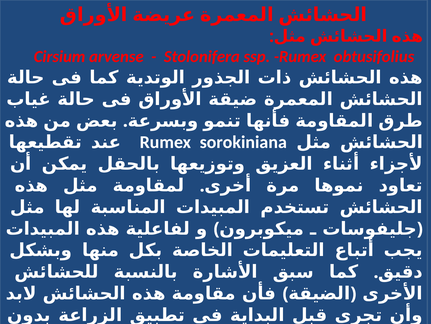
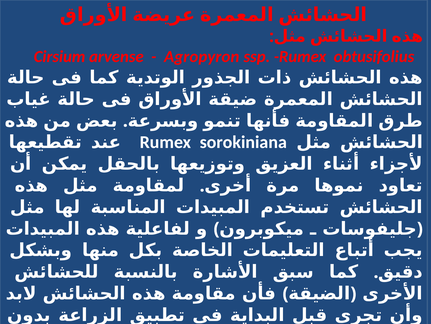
Stolonifera: Stolonifera -> Agropyron (202, 56)
